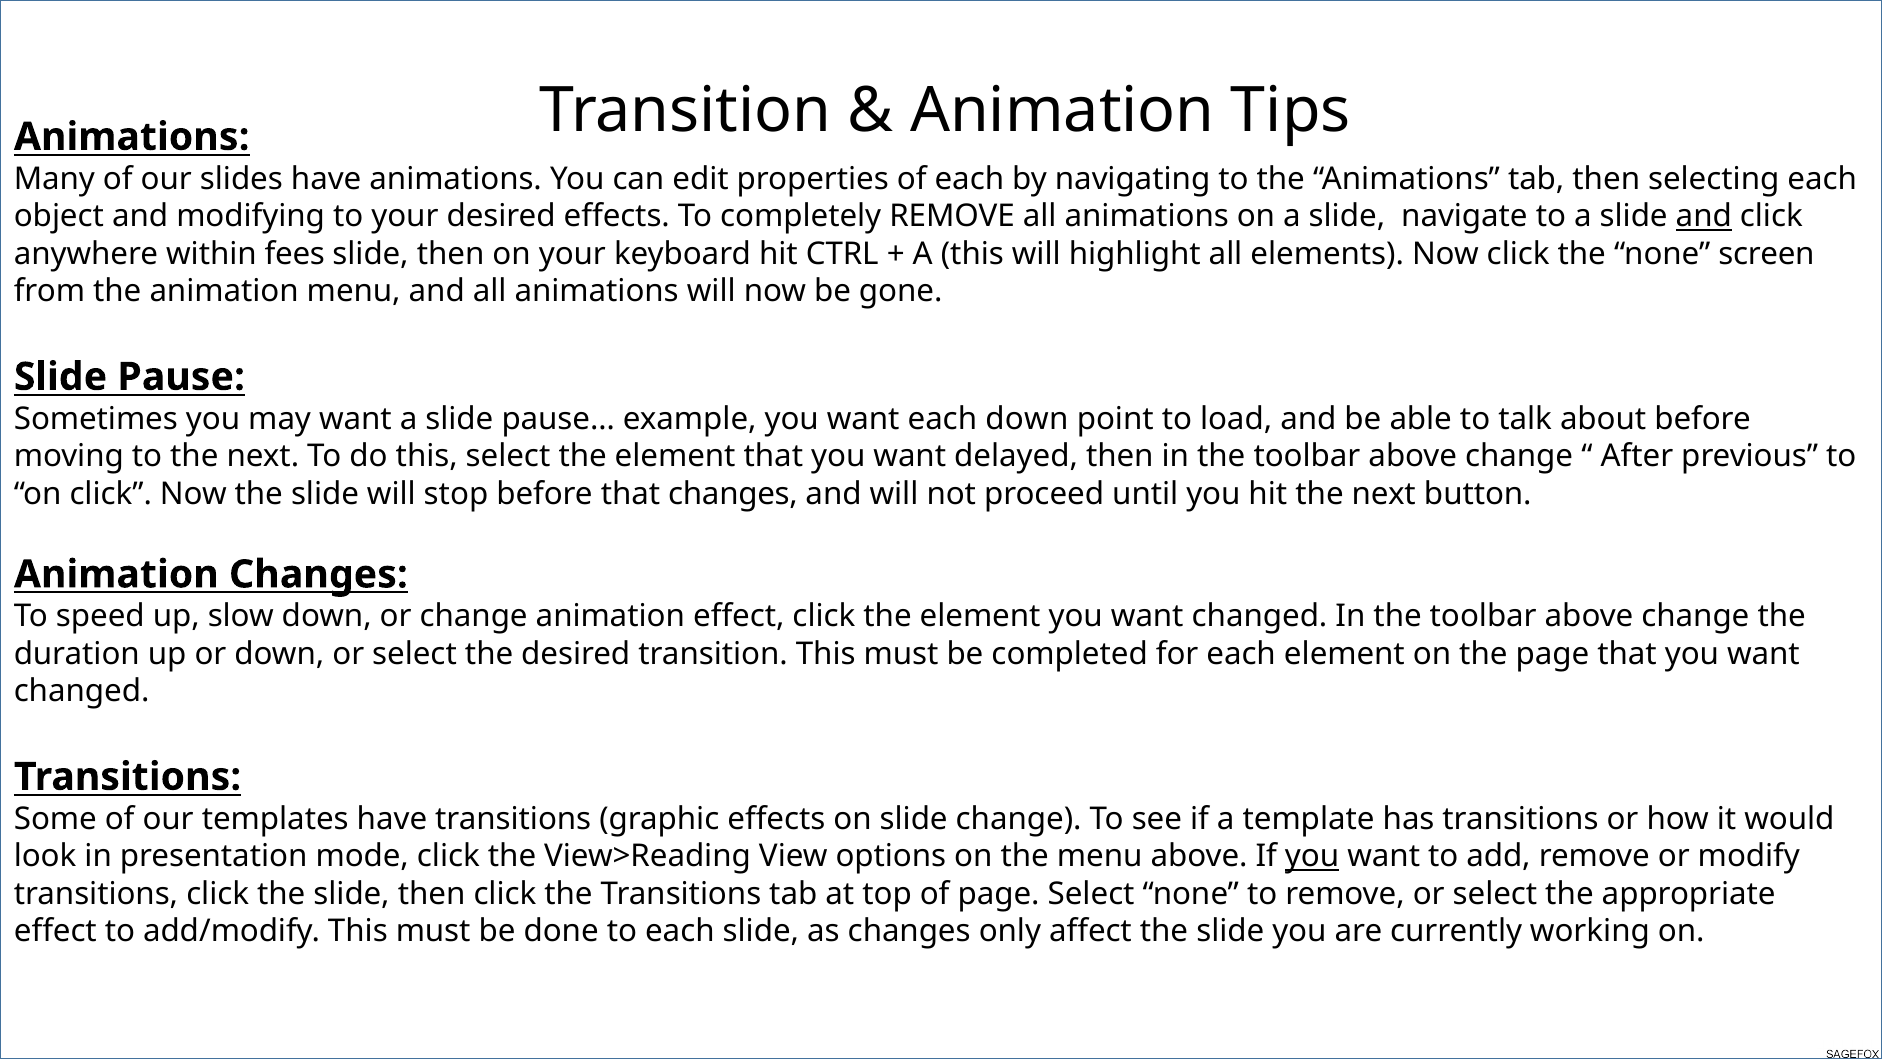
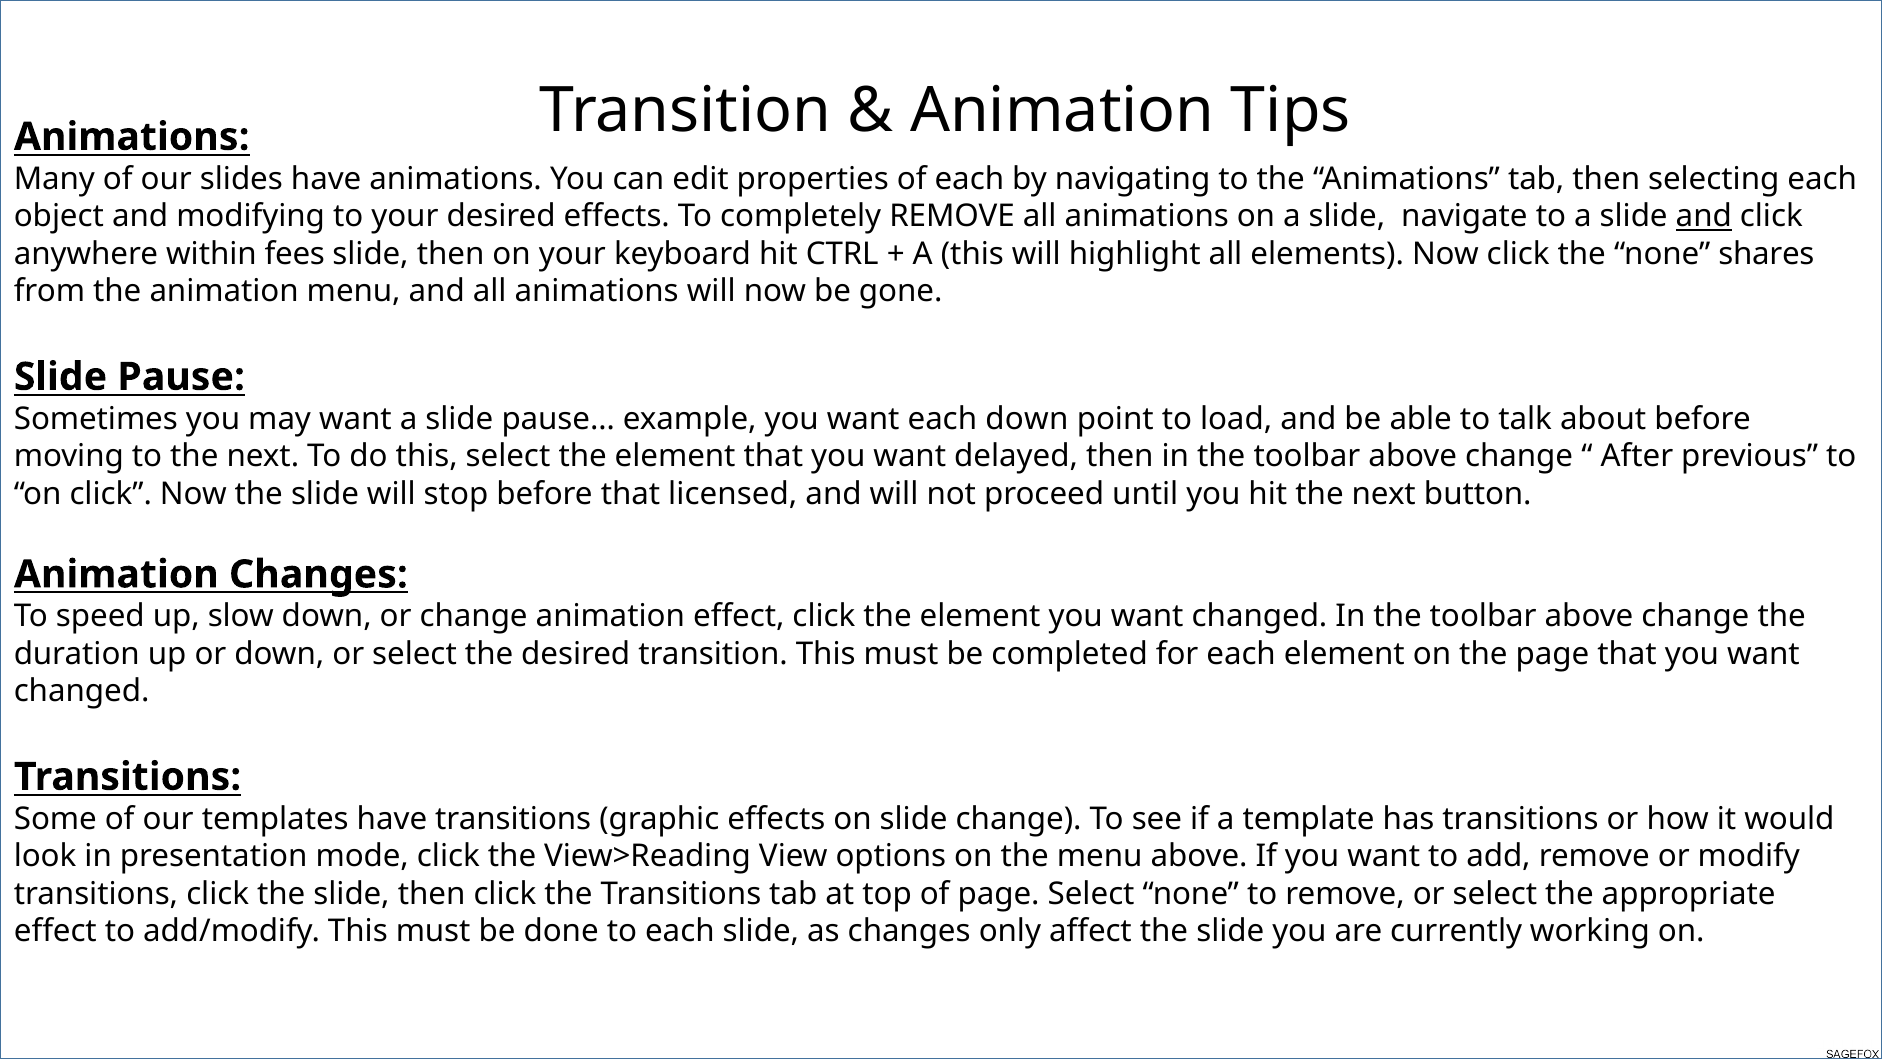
screen: screen -> shares (1766, 254)
that changes: changes -> licensed (733, 494)
you underline: present -> none (1312, 856)
